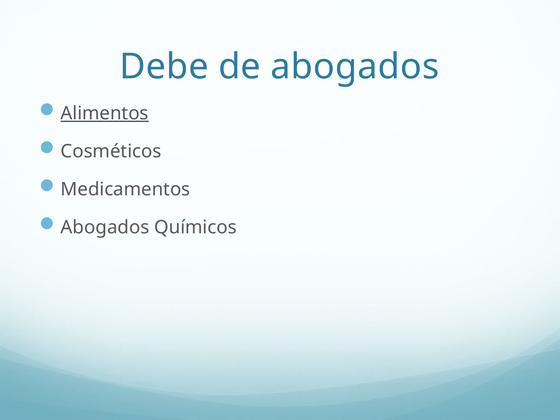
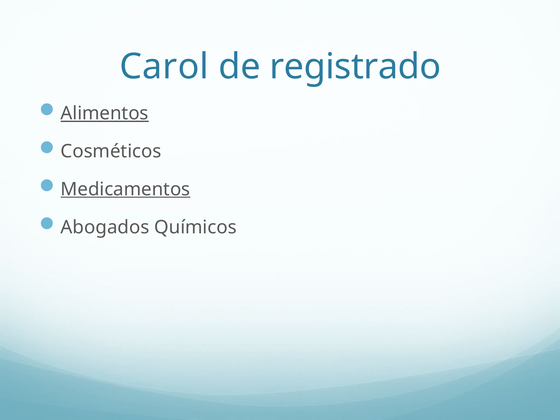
Debe: Debe -> Carol (164, 67)
de abogados: abogados -> registrado (355, 67)
Medicamentos underline: none -> present (125, 189)
